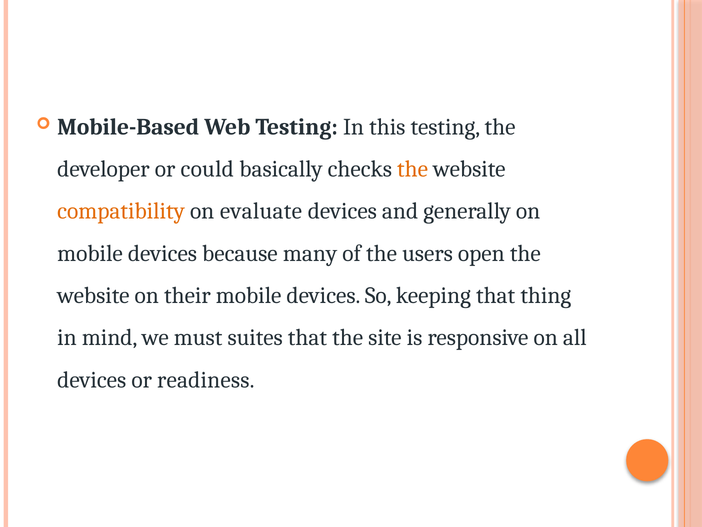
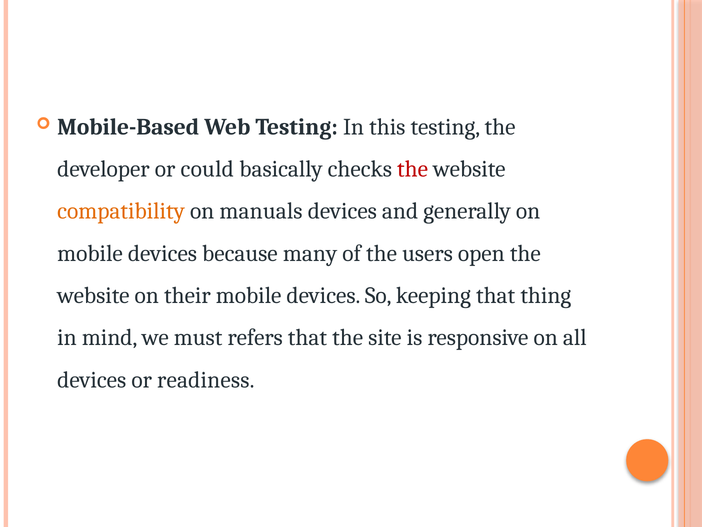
the colour: orange -> red (413, 169)
evaluate: evaluate -> manuals (261, 211)
suites: suites -> refers (255, 337)
